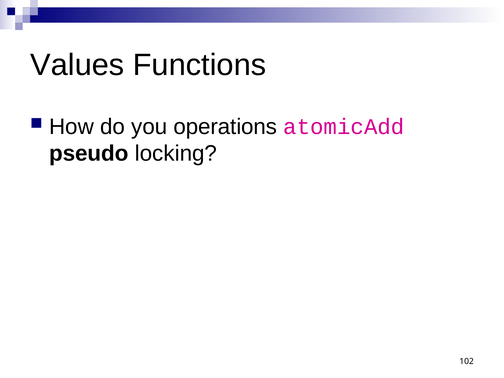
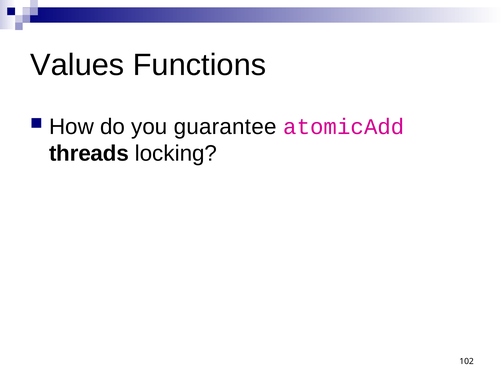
operations: operations -> guarantee (225, 127)
pseudo: pseudo -> threads (89, 154)
